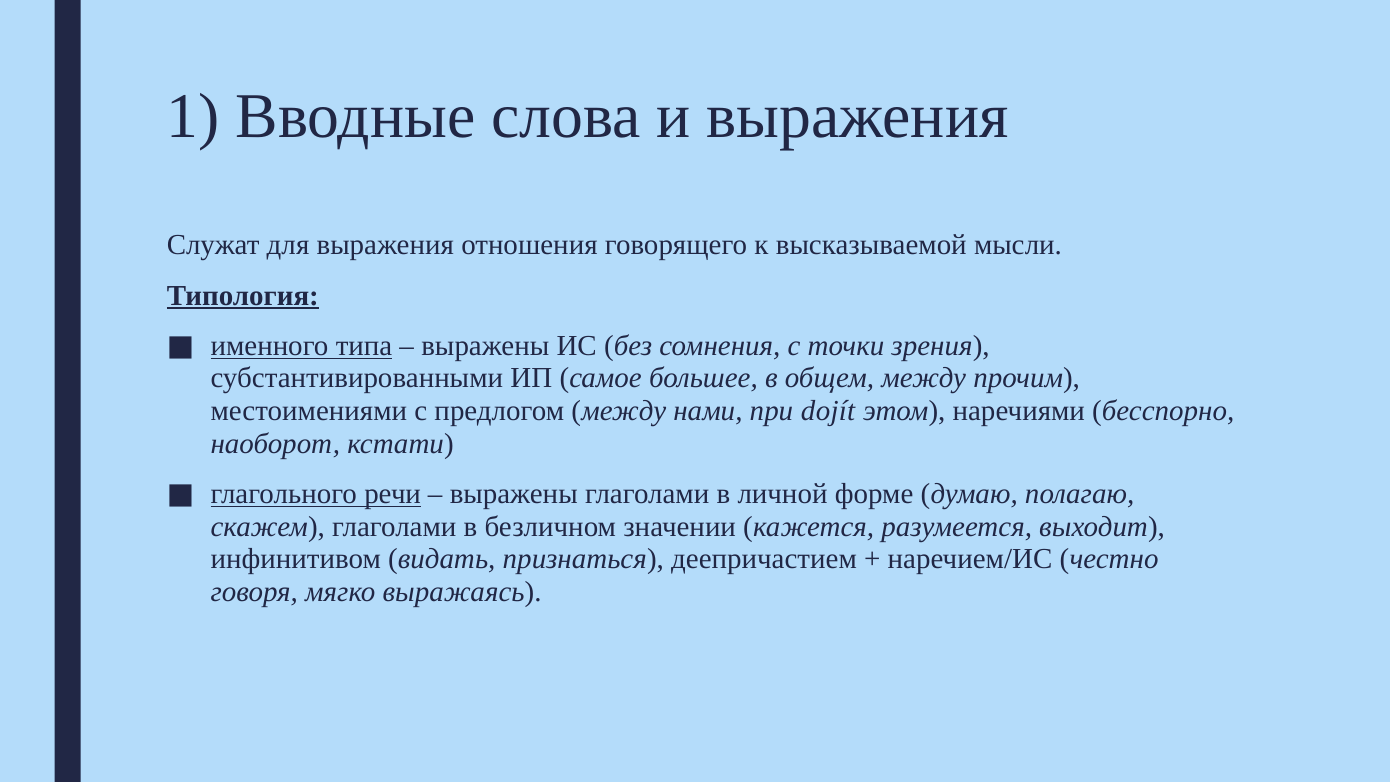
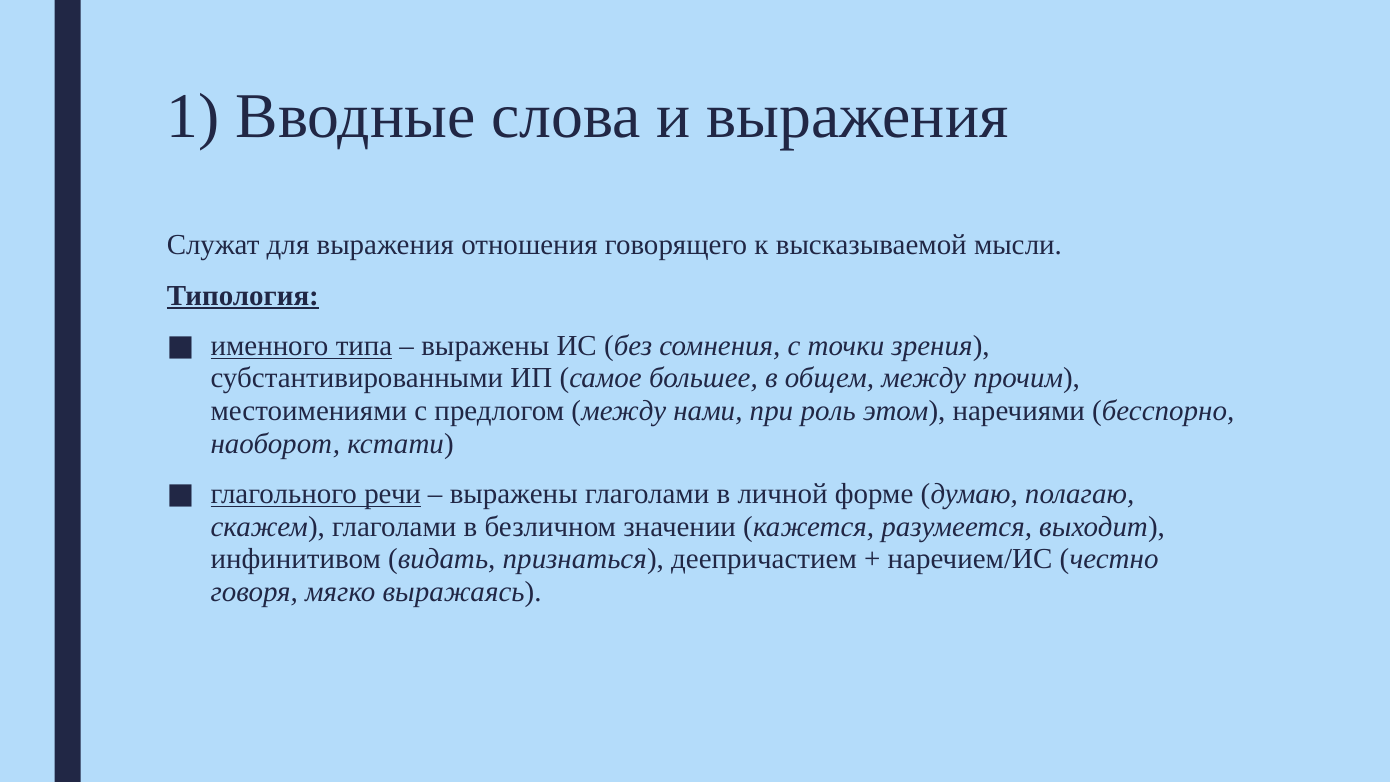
dojít: dojít -> роль (828, 411)
